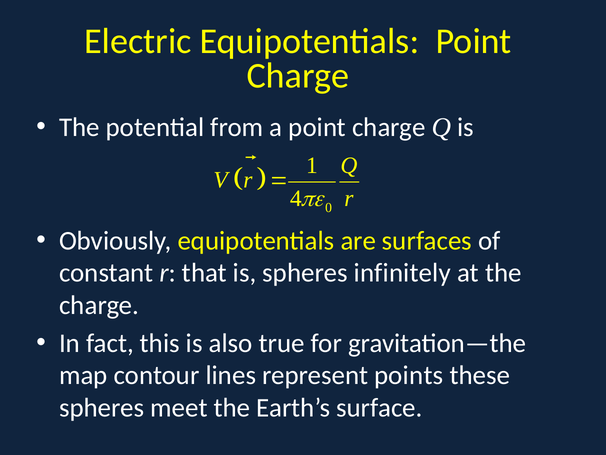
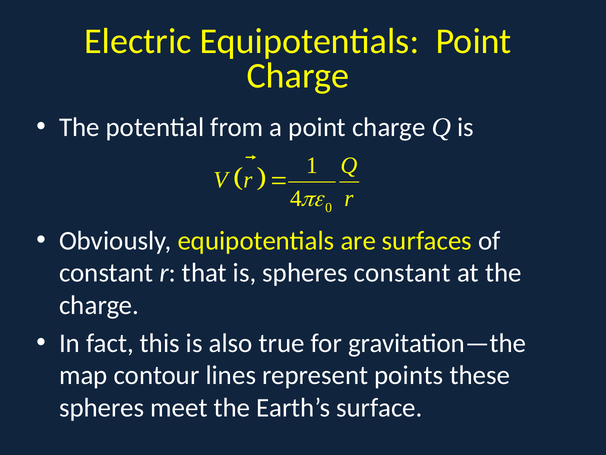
spheres infinitely: infinitely -> constant (402, 273)
